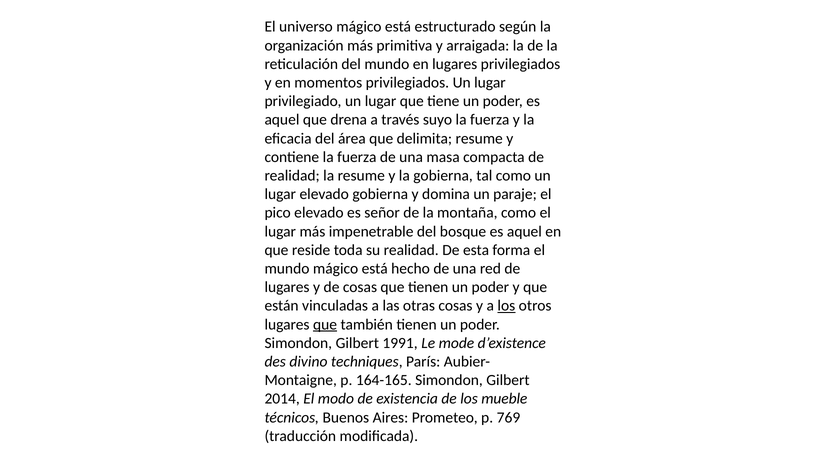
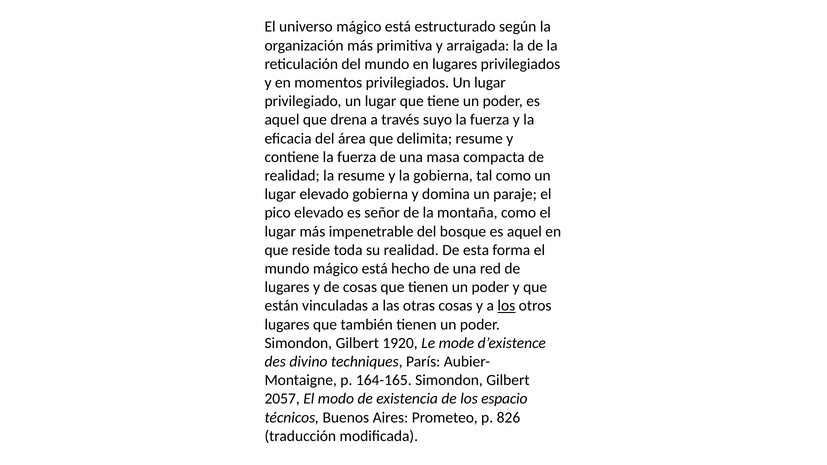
que underline: present -> none (325, 325)
1991: 1991 -> 1920 (400, 343)
2014: 2014 -> 2057 (282, 399)
mueble: mueble -> espacio (504, 399)
769: 769 -> 826 (508, 418)
